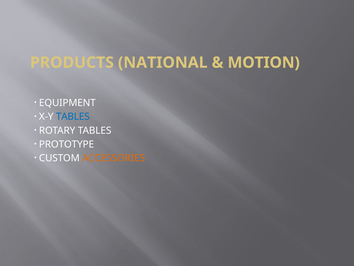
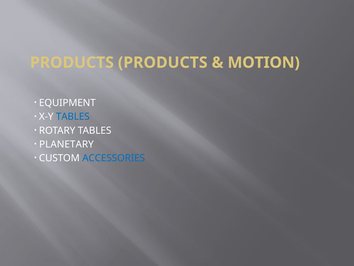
PRODUCTS NATIONAL: NATIONAL -> PRODUCTS (163, 62)
PROTOTYPE: PROTOTYPE -> PLANETARY (66, 144)
ACCESSORIES colour: orange -> blue (114, 158)
